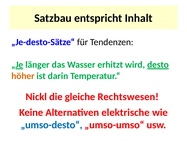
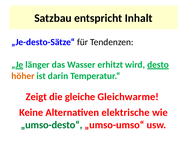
Nickl: Nickl -> Zeigt (36, 96)
Rechtswesen: Rechtswesen -> Gleichwarme (128, 96)
„umso-desto“ colour: blue -> green (52, 124)
